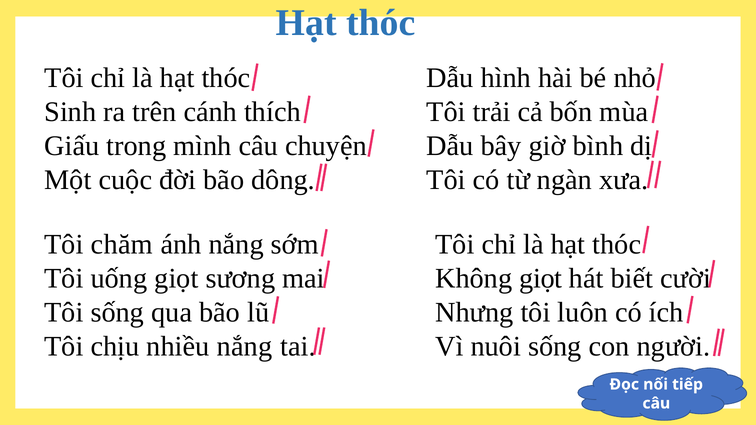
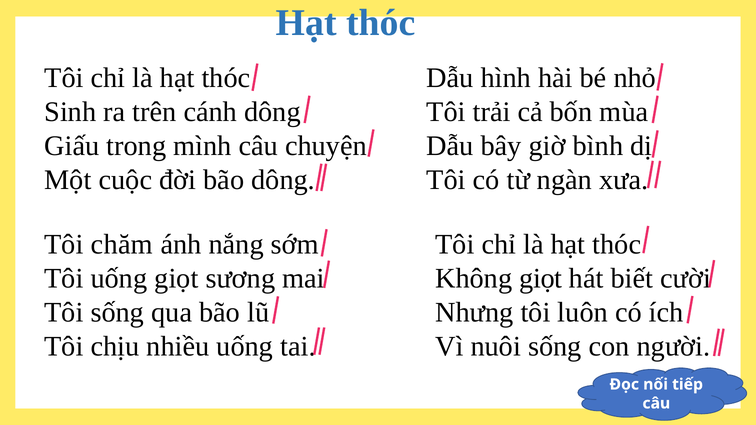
cánh thích: thích -> dông (272, 112)
nhiều nắng: nắng -> uống (245, 346)
